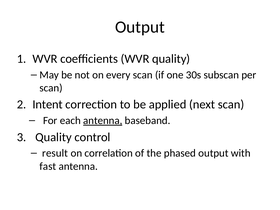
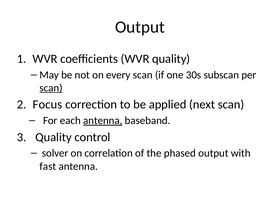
scan underline: none -> present (51, 88)
Intent: Intent -> Focus (47, 104)
result: result -> solver (55, 153)
